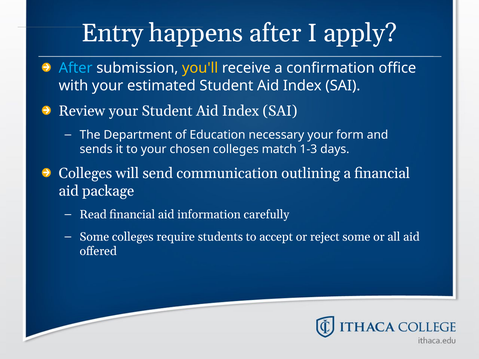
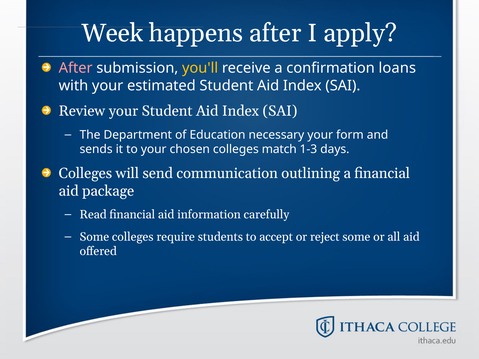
Entry: Entry -> Week (112, 33)
After colour: light blue -> pink (76, 68)
office: office -> loans (397, 68)
